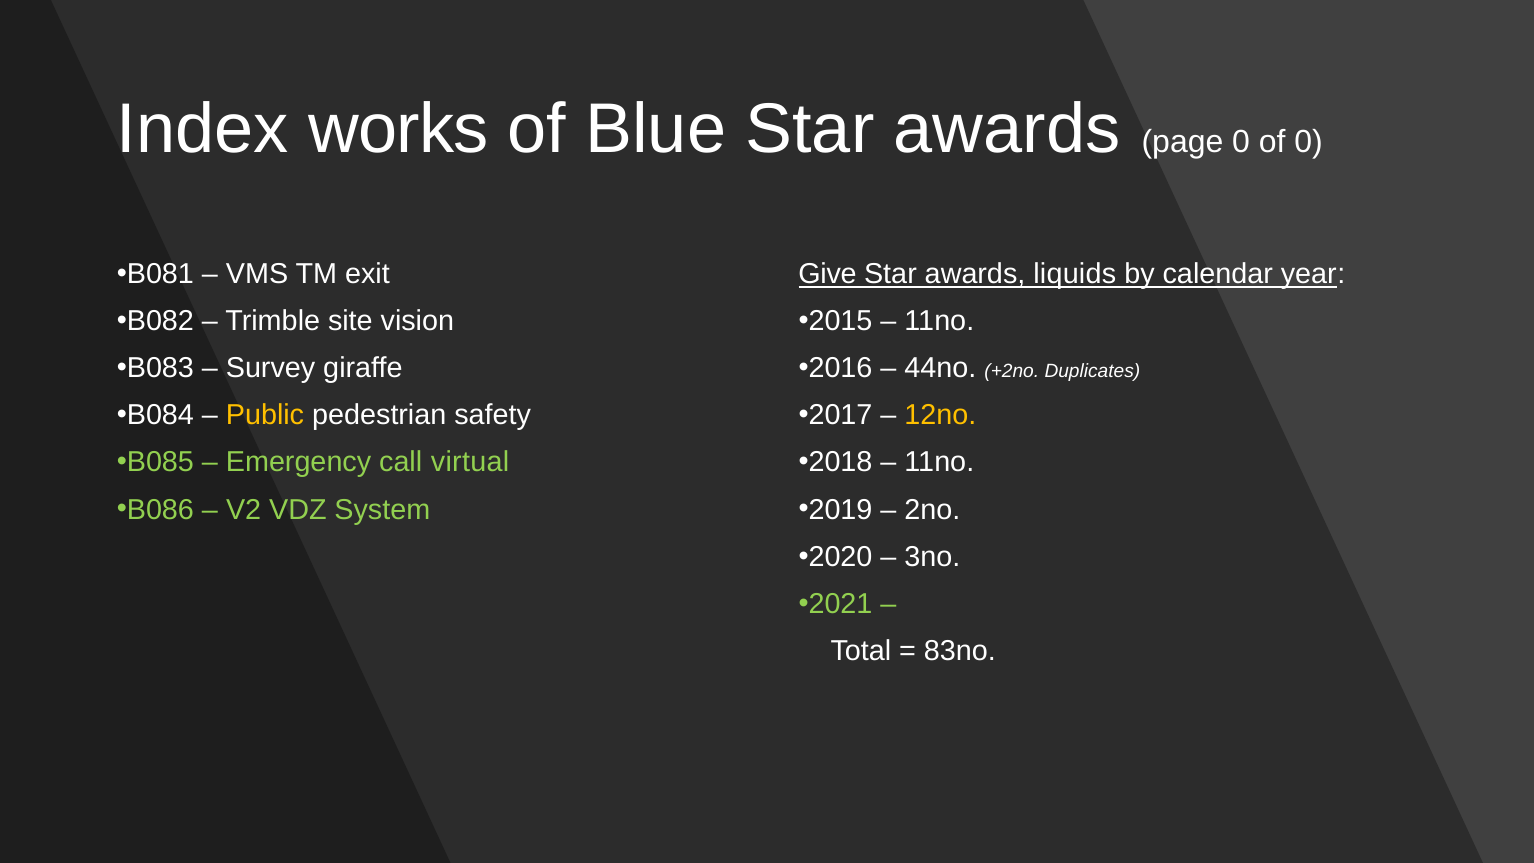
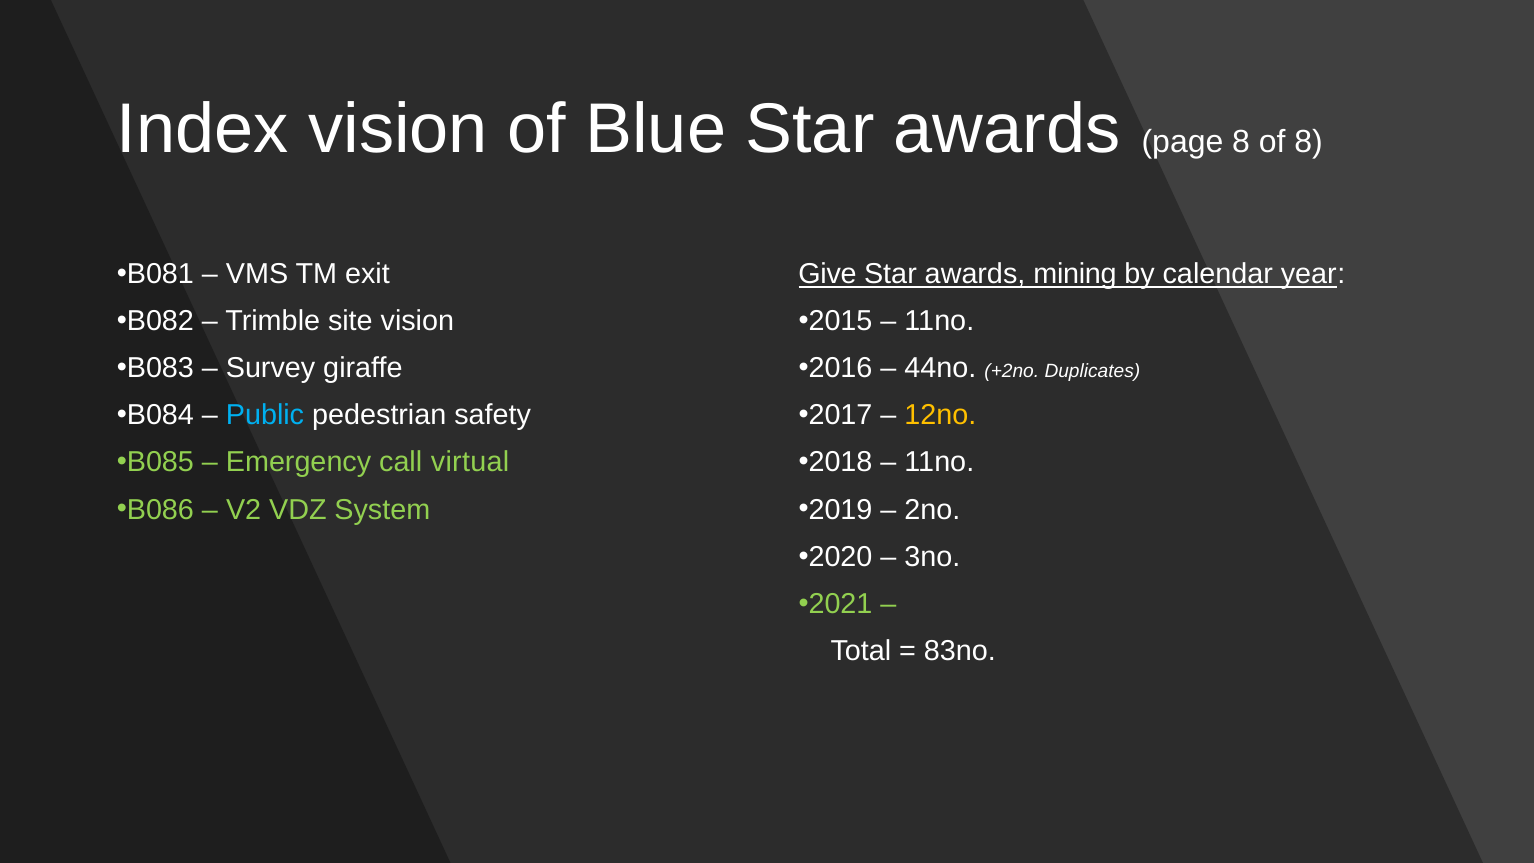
Index works: works -> vision (398, 129)
page 0: 0 -> 8 (1241, 142)
of 0: 0 -> 8 (1309, 142)
liquids: liquids -> mining (1075, 274)
Public colour: yellow -> light blue (265, 415)
